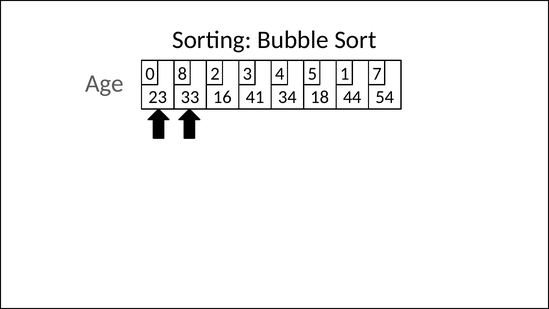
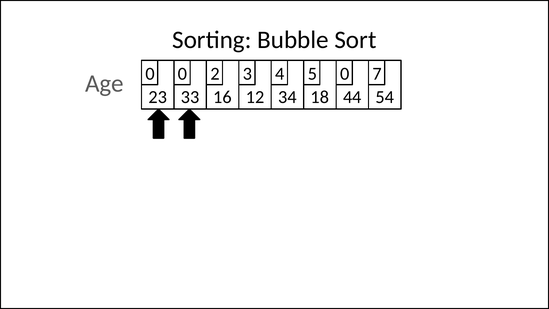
0 8: 8 -> 0 (183, 74)
5 1: 1 -> 0 (345, 74)
41: 41 -> 12 (255, 97)
